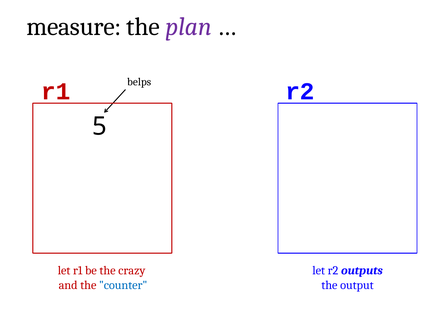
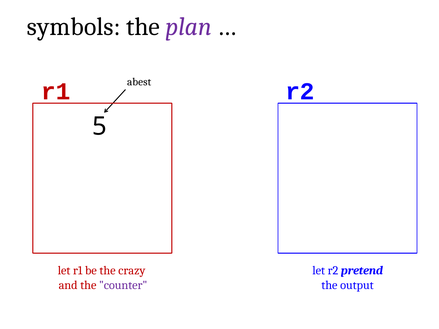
measure: measure -> symbols (74, 27)
belps: belps -> abest (139, 82)
outputs: outputs -> pretend (362, 271)
counter colour: blue -> purple (123, 285)
